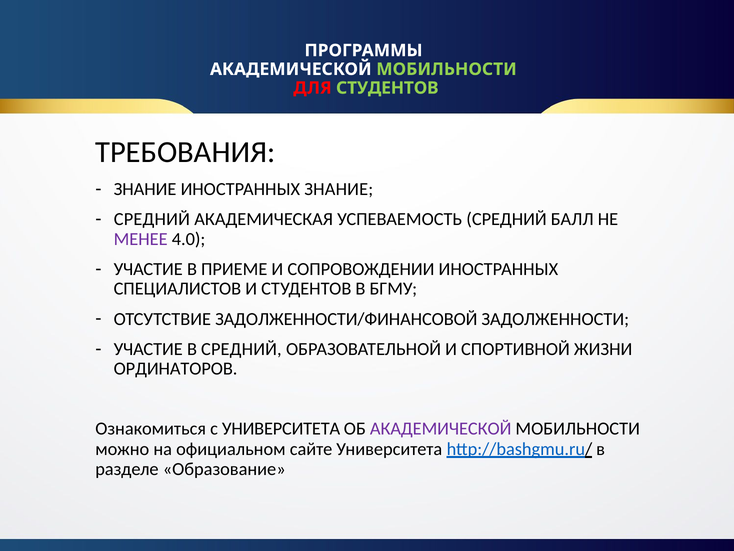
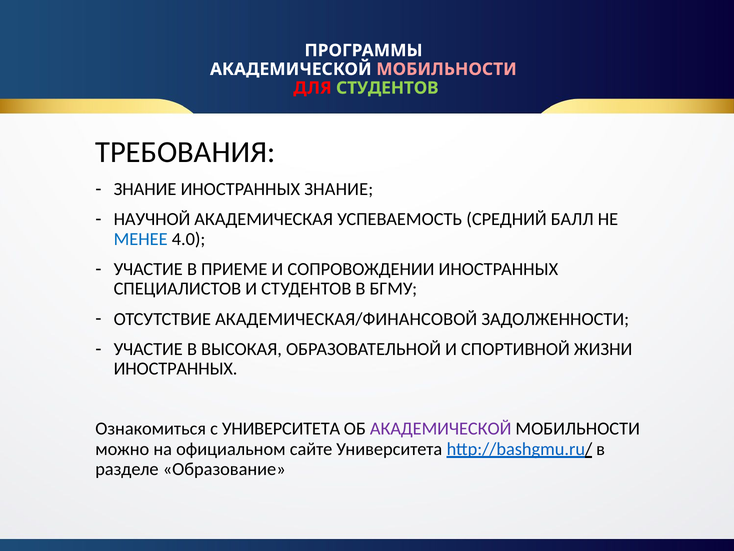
МОБИЛЬНОСТИ colour: light green -> pink (447, 69)
СРЕДНИЙ: СРЕДНИЙ -> НАУЧНОЙ (152, 219)
МЕНЕЕ colour: purple -> blue (141, 239)
ЗАДОЛЖЕННОСТИ/ФИНАНСОВОЙ: ЗАДОЛЖЕННОСТИ/ФИНАНСОВОЙ -> АКАДЕМИЧЕСКАЯ/ФИНАНСОВОЙ (346, 319)
В СРЕДНИЙ: СРЕДНИЙ -> ВЫСОКАЯ (241, 349)
ОРДИНАТОРОВ: ОРДИНАТОРОВ -> ИНОСТРАННЫХ (176, 369)
